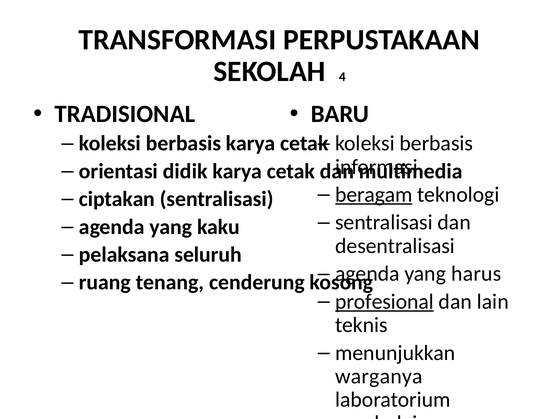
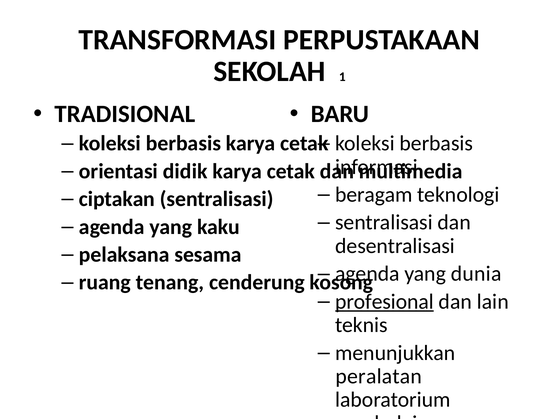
4: 4 -> 1 (342, 77)
beragam underline: present -> none (374, 195)
seluruh: seluruh -> sesama (208, 255)
harus: harus -> dunia (476, 274)
warganya: warganya -> peralatan (379, 377)
